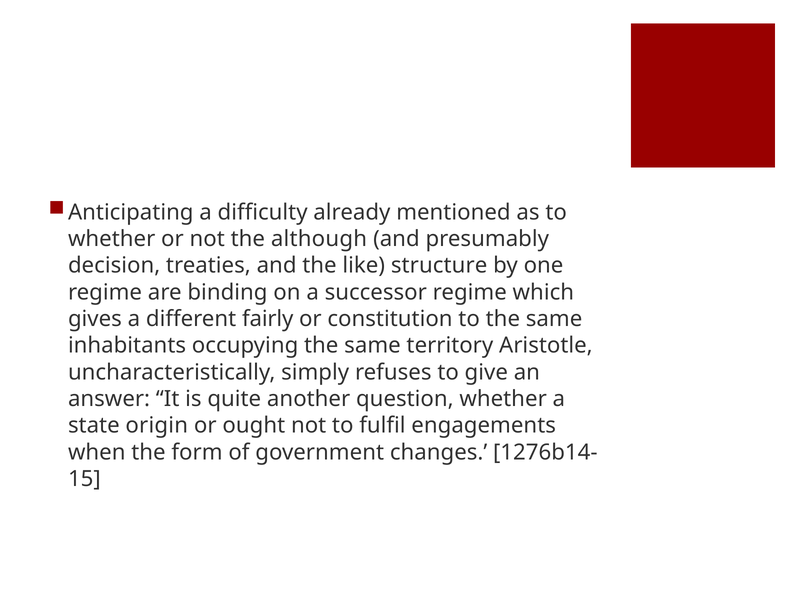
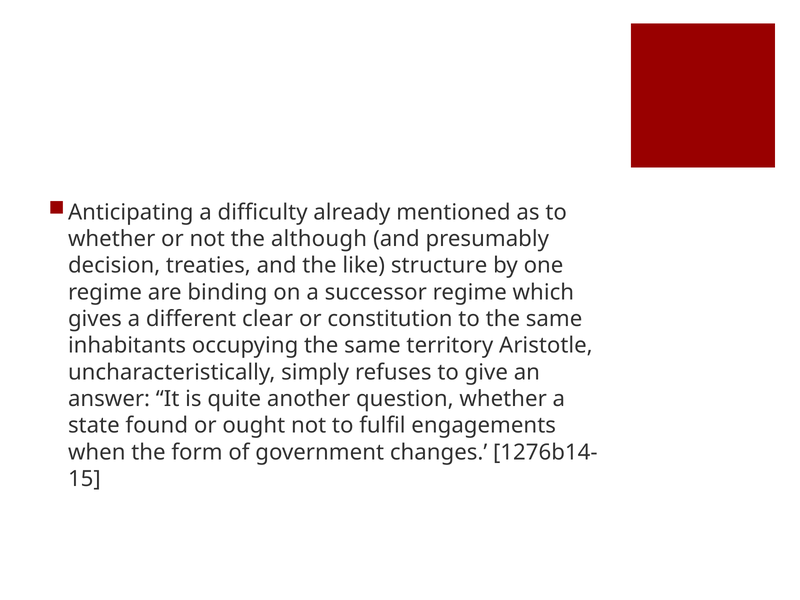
fairly: fairly -> clear (268, 319)
origin: origin -> found (157, 426)
